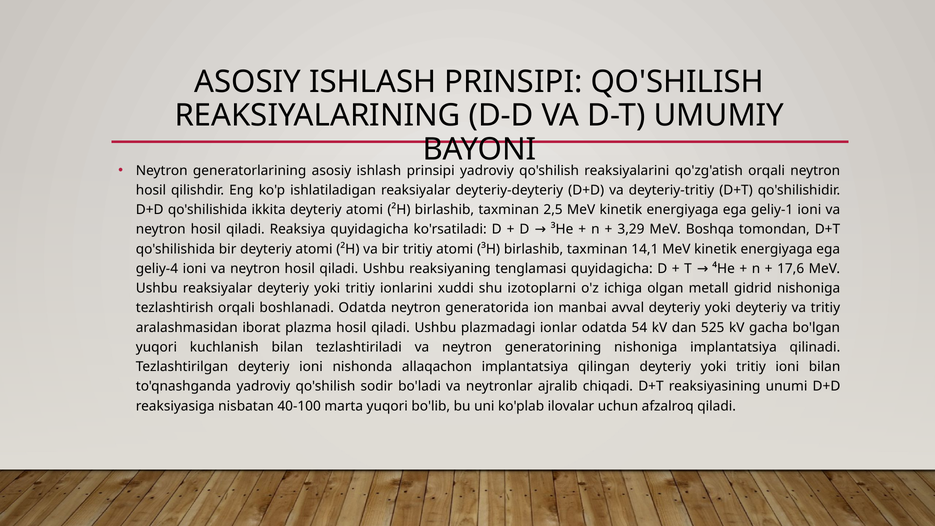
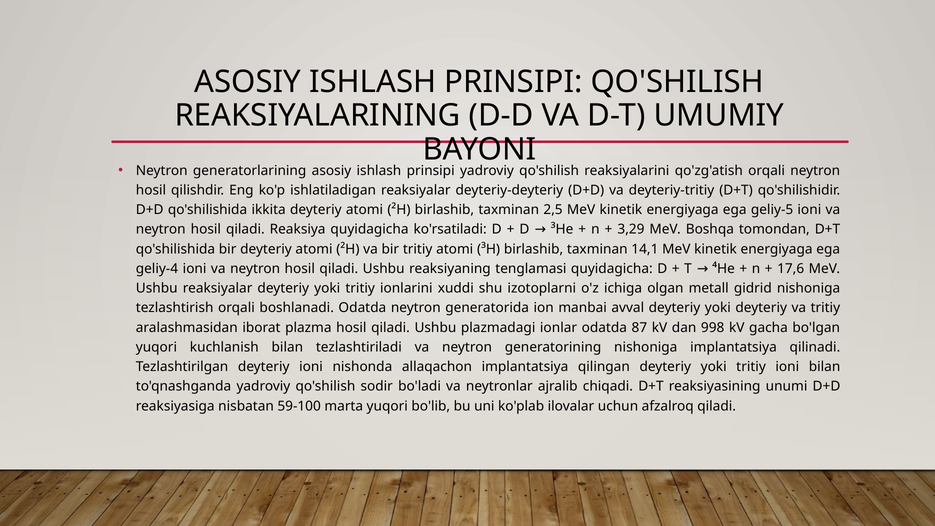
geliy-1: geliy-1 -> geliy-5 (772, 210)
54: 54 -> 87 (639, 328)
525: 525 -> 998 (713, 328)
40-100: 40-100 -> 59-100 (299, 406)
